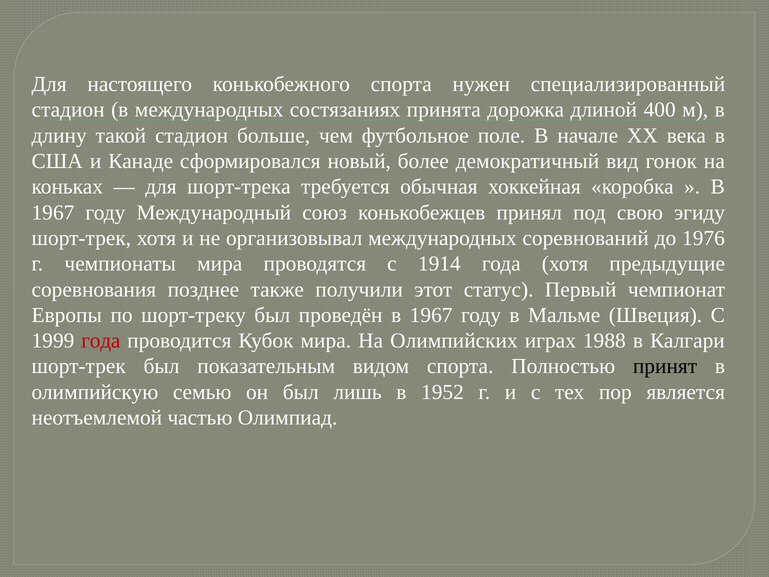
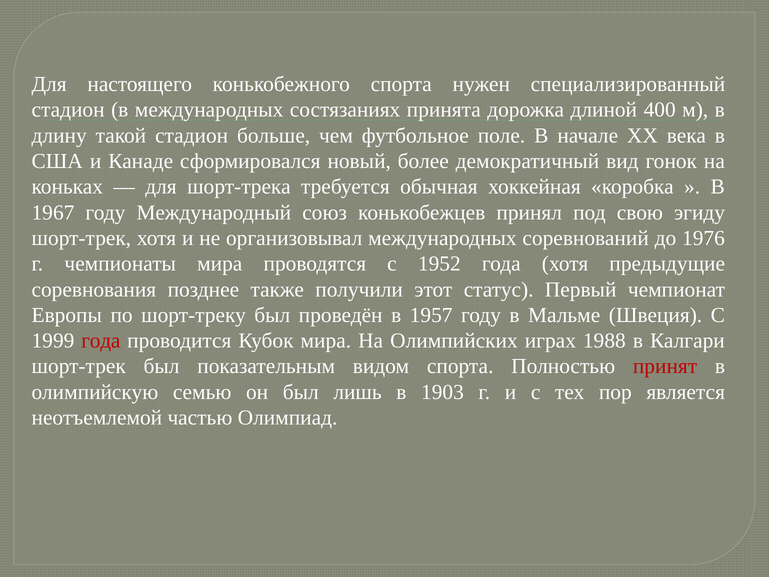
1914: 1914 -> 1952 (439, 264)
проведён в 1967: 1967 -> 1957 (431, 315)
принят colour: black -> red (665, 366)
1952: 1952 -> 1903 (442, 392)
